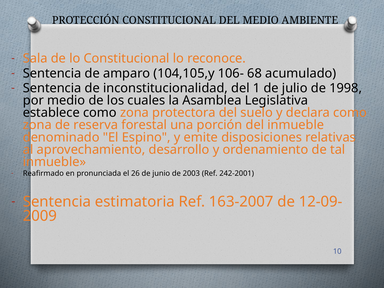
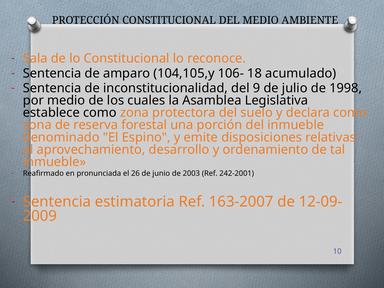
68: 68 -> 18 (255, 73)
1: 1 -> 9 (257, 88)
